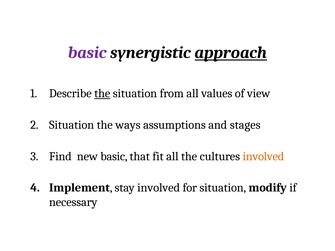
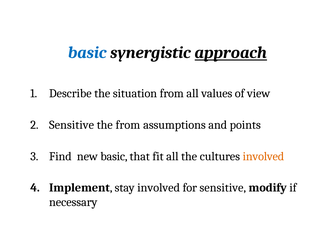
basic colour: purple -> blue (87, 53)
the underline: present -> none (102, 94)
Situation: Situation -> Sensitive (72, 125)
the ways: ways -> from (128, 125)
stages: stages -> points (245, 125)
for situation: situation -> sensitive (223, 188)
